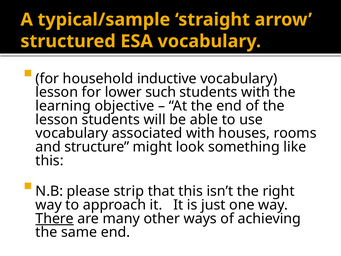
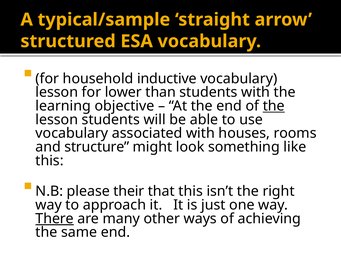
such: such -> than (161, 92)
the underline: none -> present (274, 106)
strip: strip -> their (129, 191)
